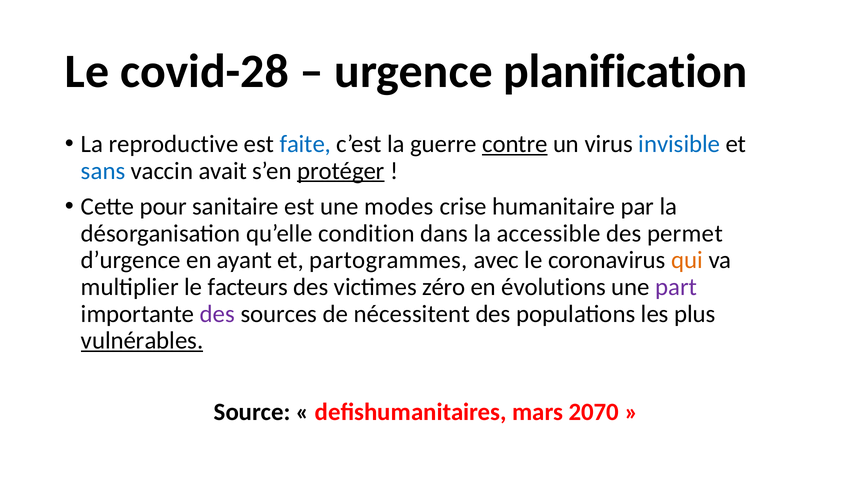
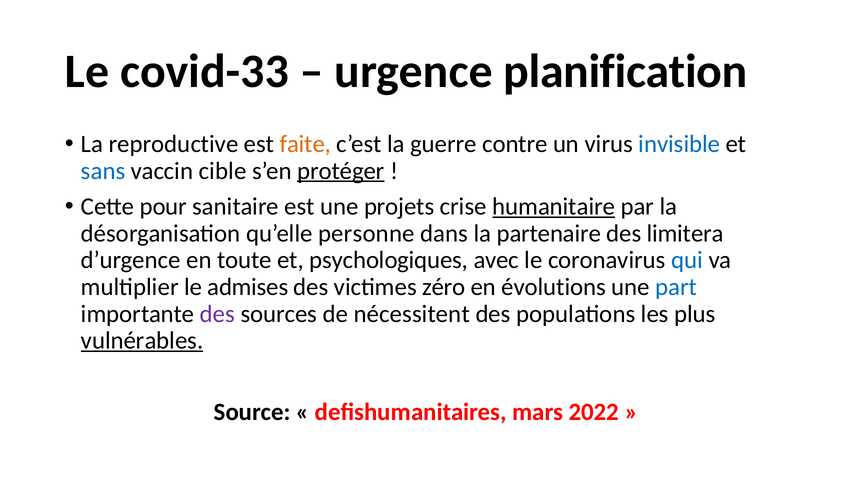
covid-28: covid-28 -> covid-33 (204, 72)
faite colour: blue -> orange (305, 144)
contre underline: present -> none (515, 144)
avait: avait -> cible (223, 171)
modes: modes -> projets (399, 207)
humanitaire underline: none -> present (554, 207)
condition: condition -> personne (366, 233)
accessible: accessible -> partenaire (549, 233)
permet: permet -> limitera (685, 233)
ayant: ayant -> toute (244, 260)
partogrammes: partogrammes -> psychologiques (389, 260)
qui colour: orange -> blue (687, 260)
facteurs: facteurs -> admises (248, 287)
part colour: purple -> blue (676, 287)
2070: 2070 -> 2022 (594, 412)
